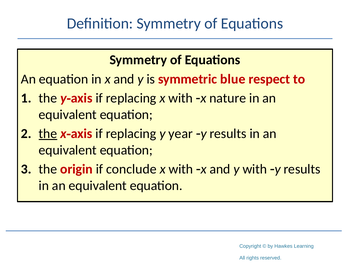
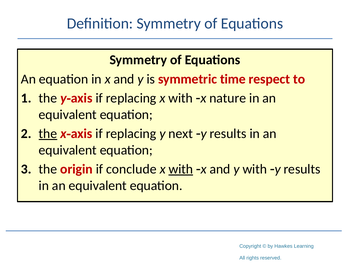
blue: blue -> time (233, 79)
year: year -> next (181, 133)
with underline: none -> present (181, 169)
